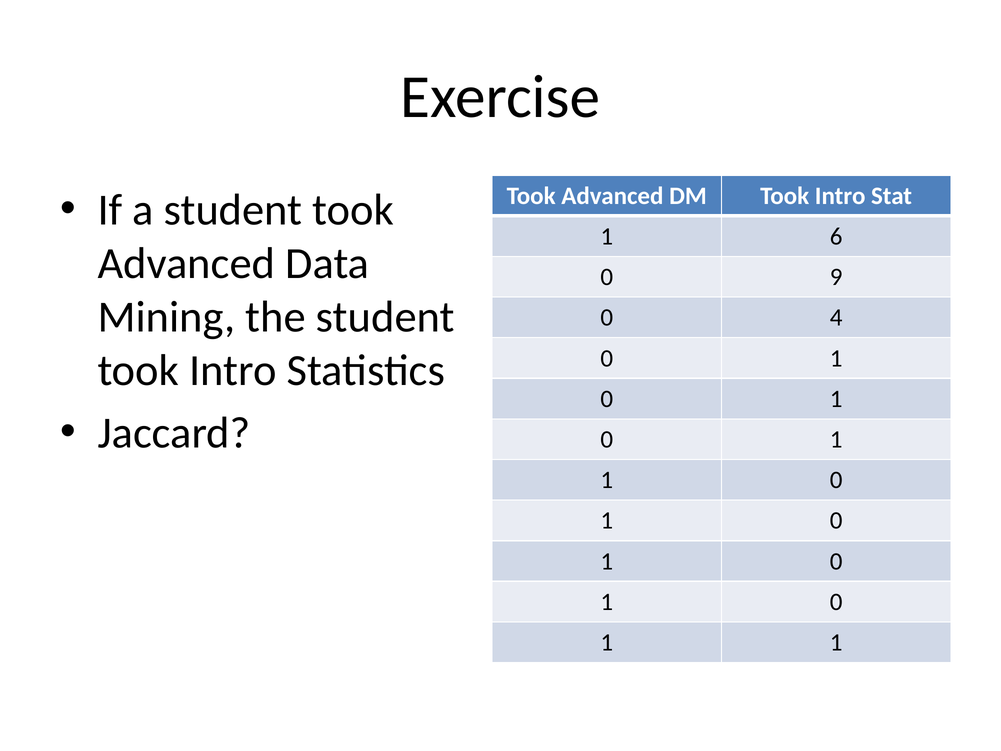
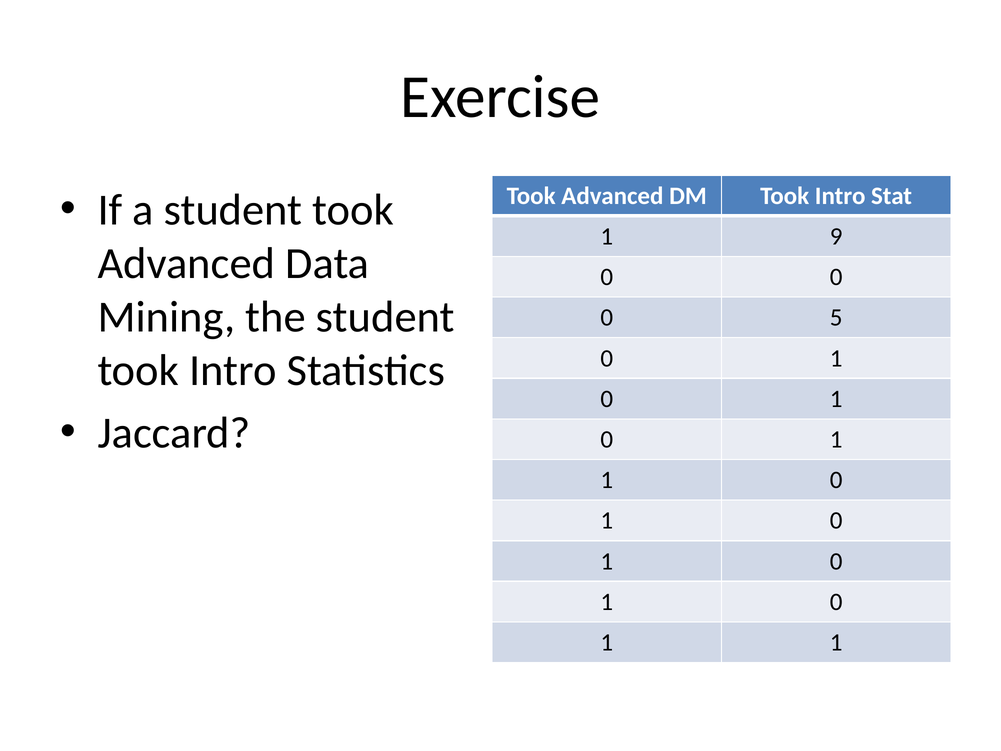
6: 6 -> 9 (836, 236)
9: 9 -> 0 (836, 277)
4: 4 -> 5 (836, 318)
